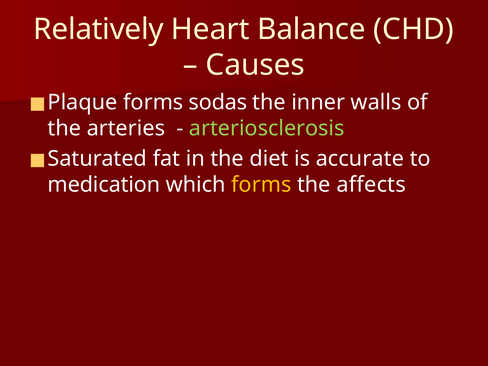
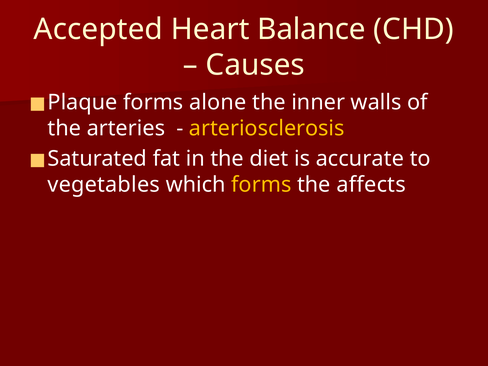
Relatively: Relatively -> Accepted (98, 29)
sodas: sodas -> alone (218, 102)
arteriosclerosis colour: light green -> yellow (267, 128)
medication: medication -> vegetables (104, 185)
